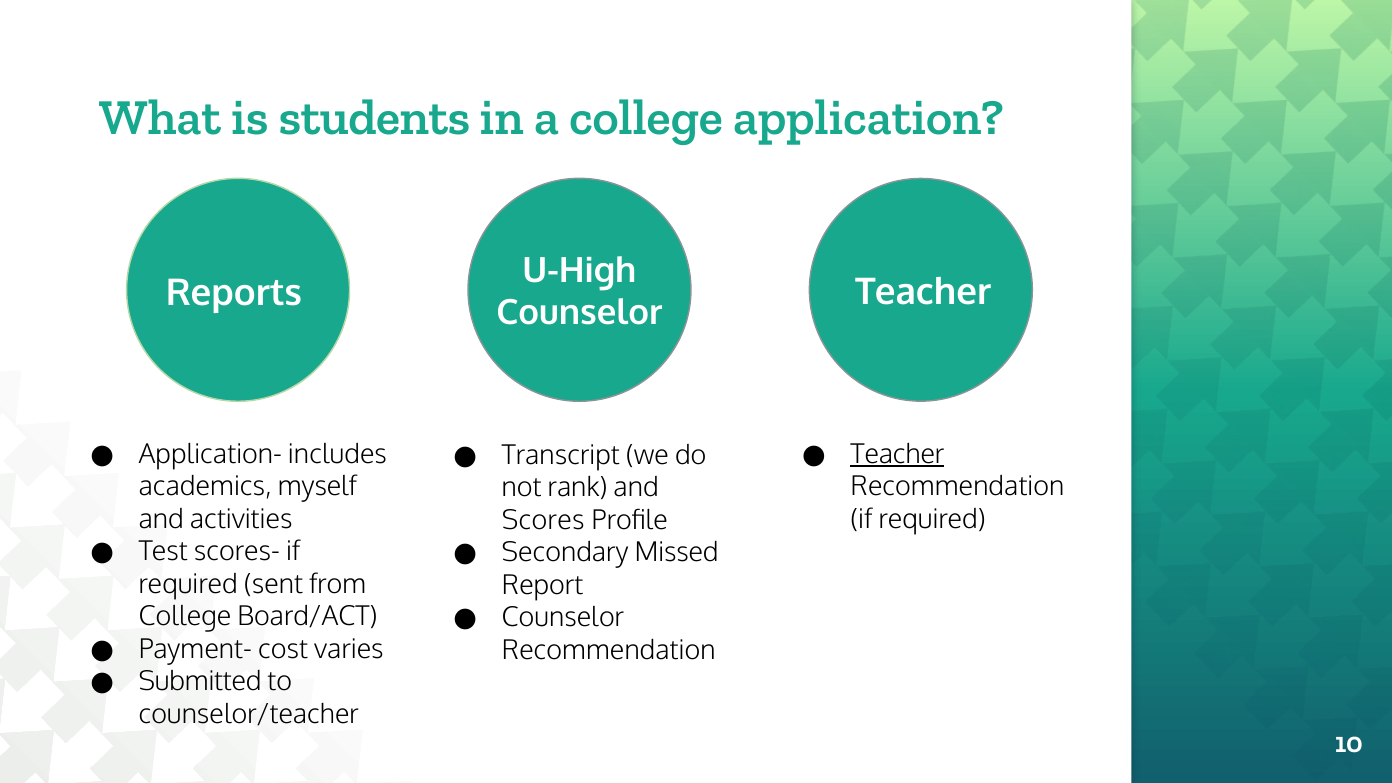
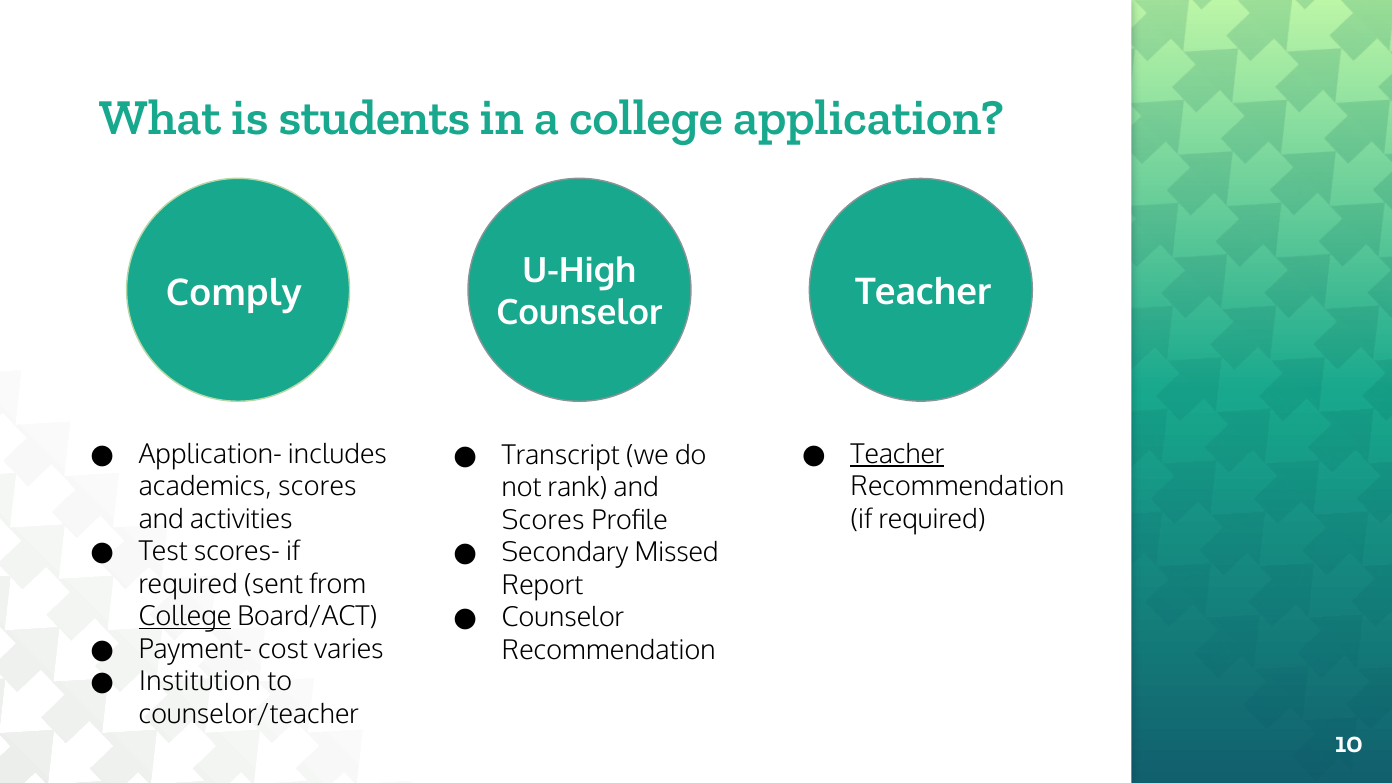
Reports: Reports -> Comply (234, 294)
academics myself: myself -> scores (317, 487)
College underline: none -> present (185, 617)
Submitted: Submitted -> Institution (200, 682)
